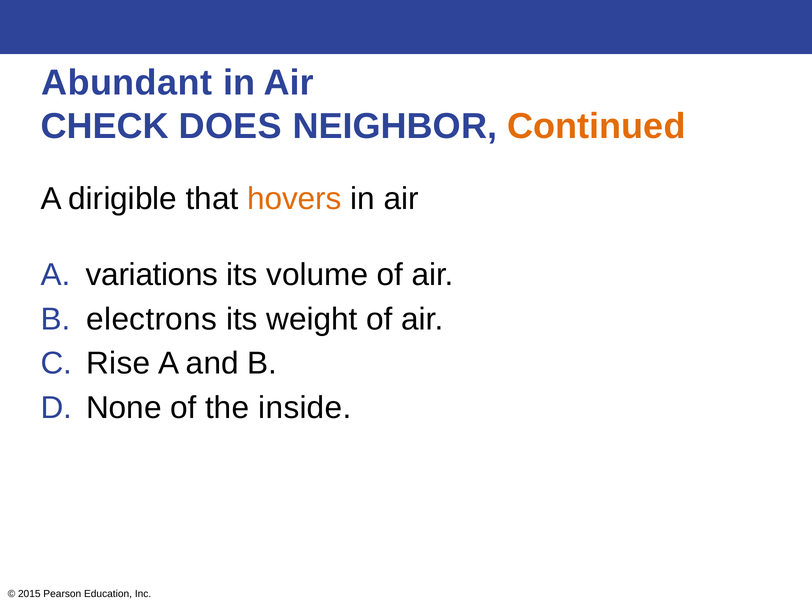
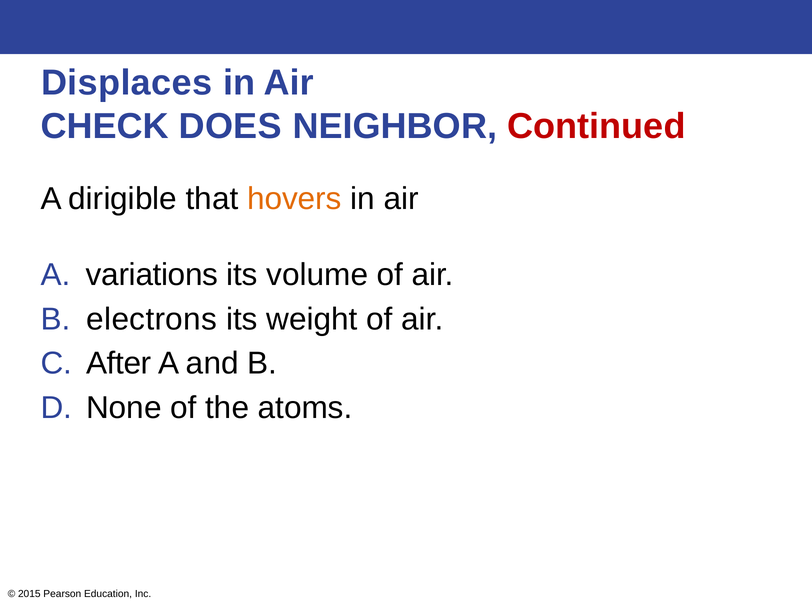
Abundant: Abundant -> Displaces (127, 83)
Continued colour: orange -> red (596, 126)
Rise: Rise -> After (119, 363)
inside: inside -> atoms (305, 408)
